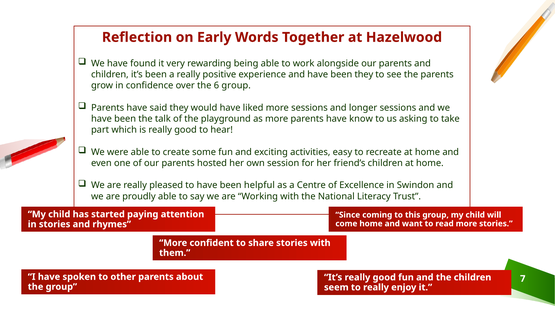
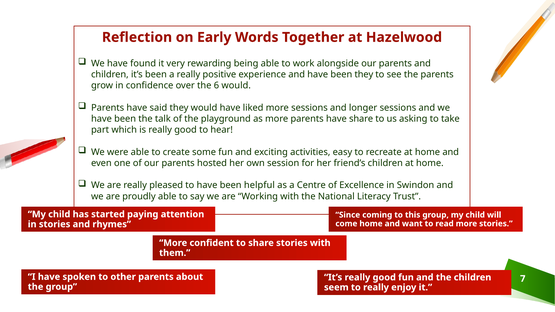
6 group: group -> would (236, 86)
have know: know -> share (361, 119)
